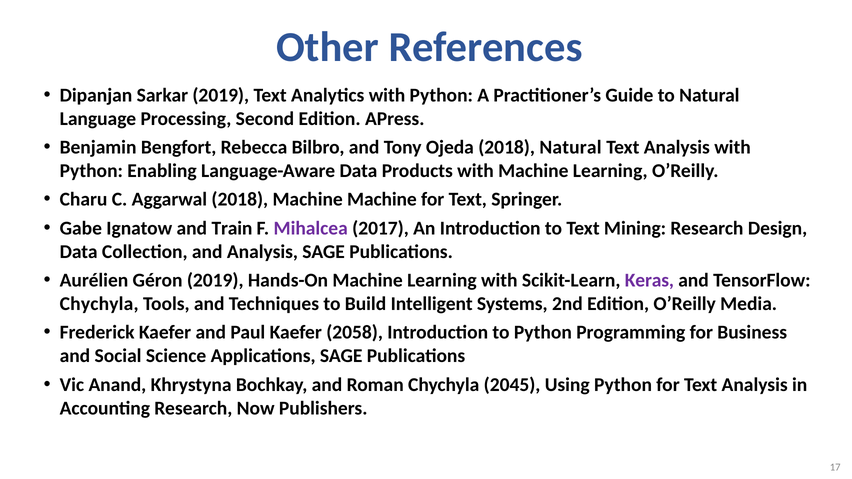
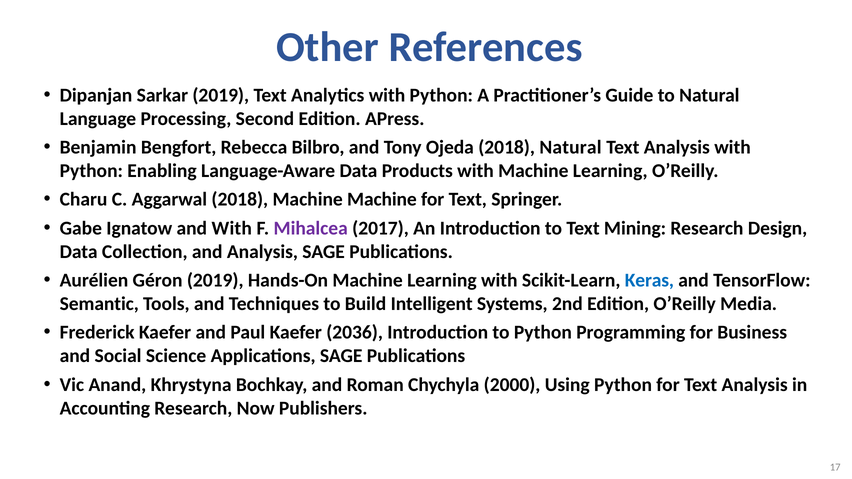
and Train: Train -> With (232, 228)
Keras colour: purple -> blue (649, 281)
Chychyla: Chychyla -> Semantic (99, 304)
2058: 2058 -> 2036 (355, 333)
2045: 2045 -> 2000 (512, 385)
